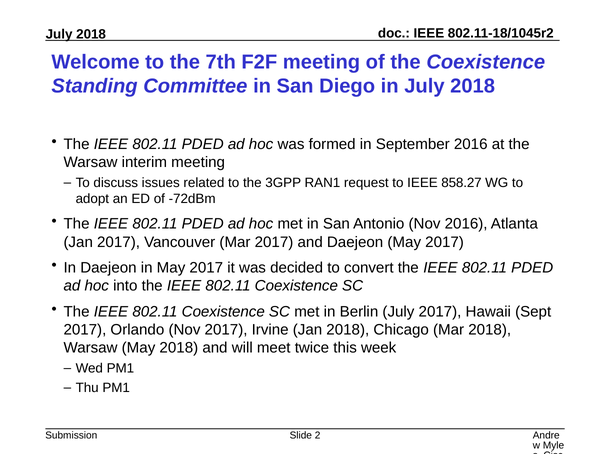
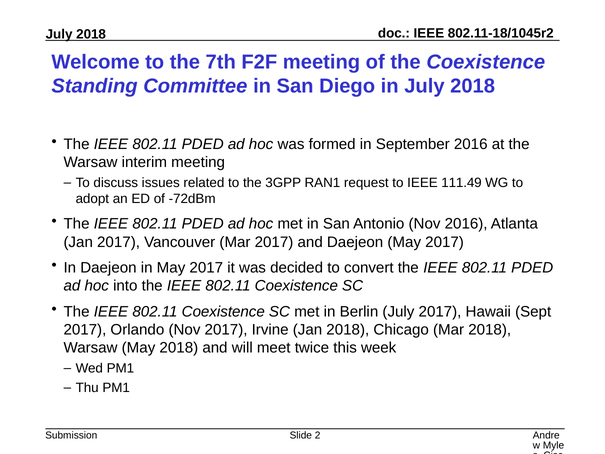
858.27: 858.27 -> 111.49 (462, 183)
